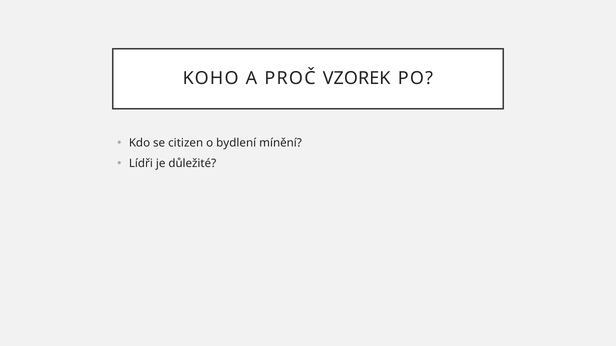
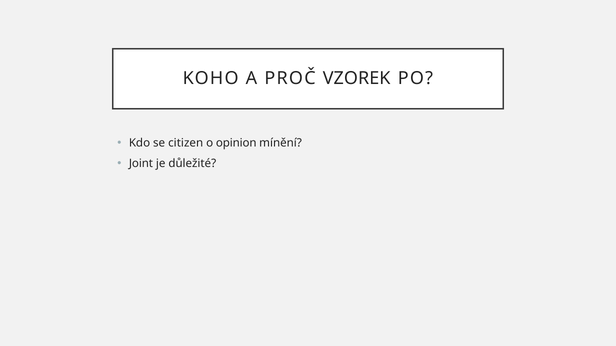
bydlení: bydlení -> opinion (236, 143)
Lídři: Lídři -> Joint (141, 164)
